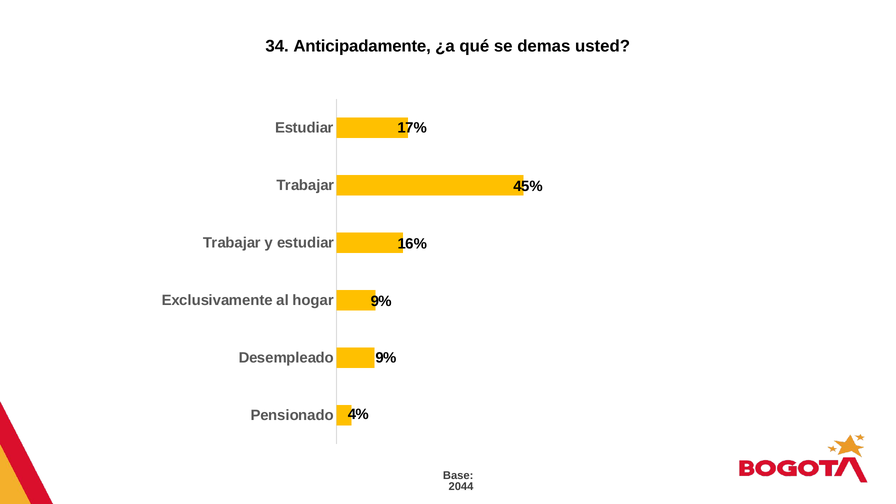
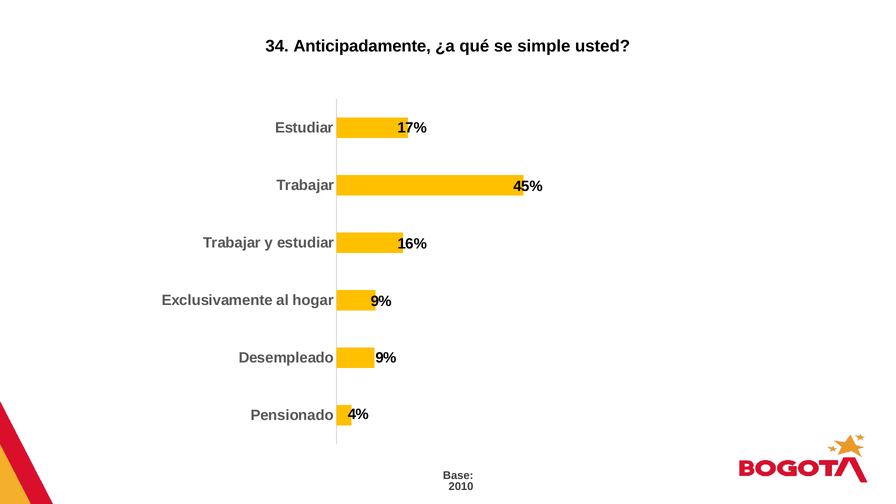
demas: demas -> simple (544, 46)
2044: 2044 -> 2010 (461, 487)
